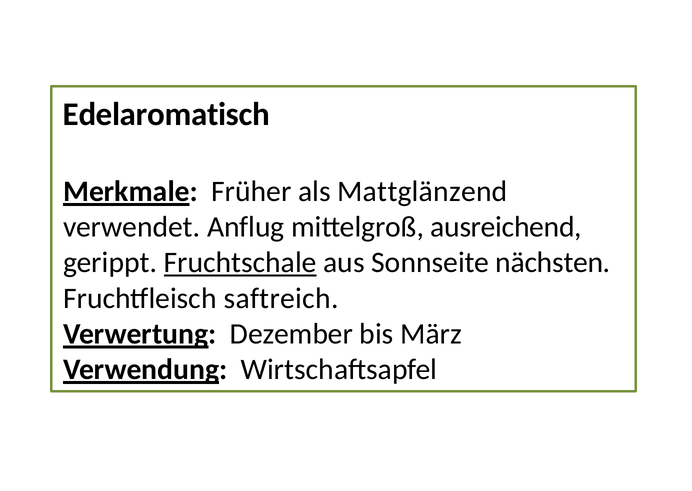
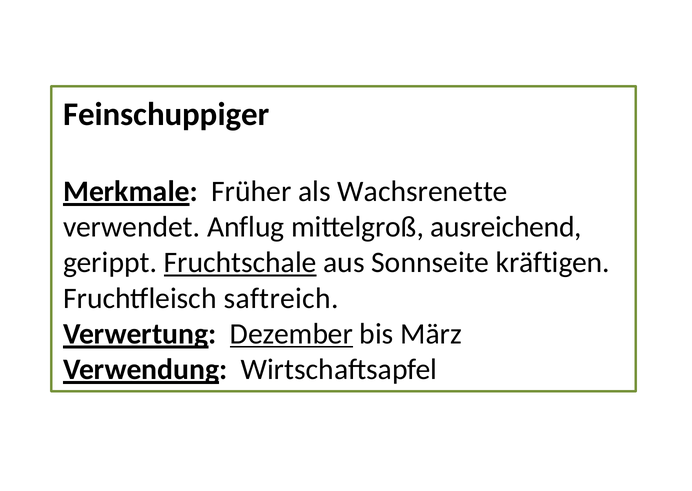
Edelaromatisch: Edelaromatisch -> Feinschuppiger (166, 114)
Mattglänzend: Mattglänzend -> Wachsrenette (423, 191)
nächsten: nächsten -> kräftigen (553, 263)
Dezember underline: none -> present (291, 334)
